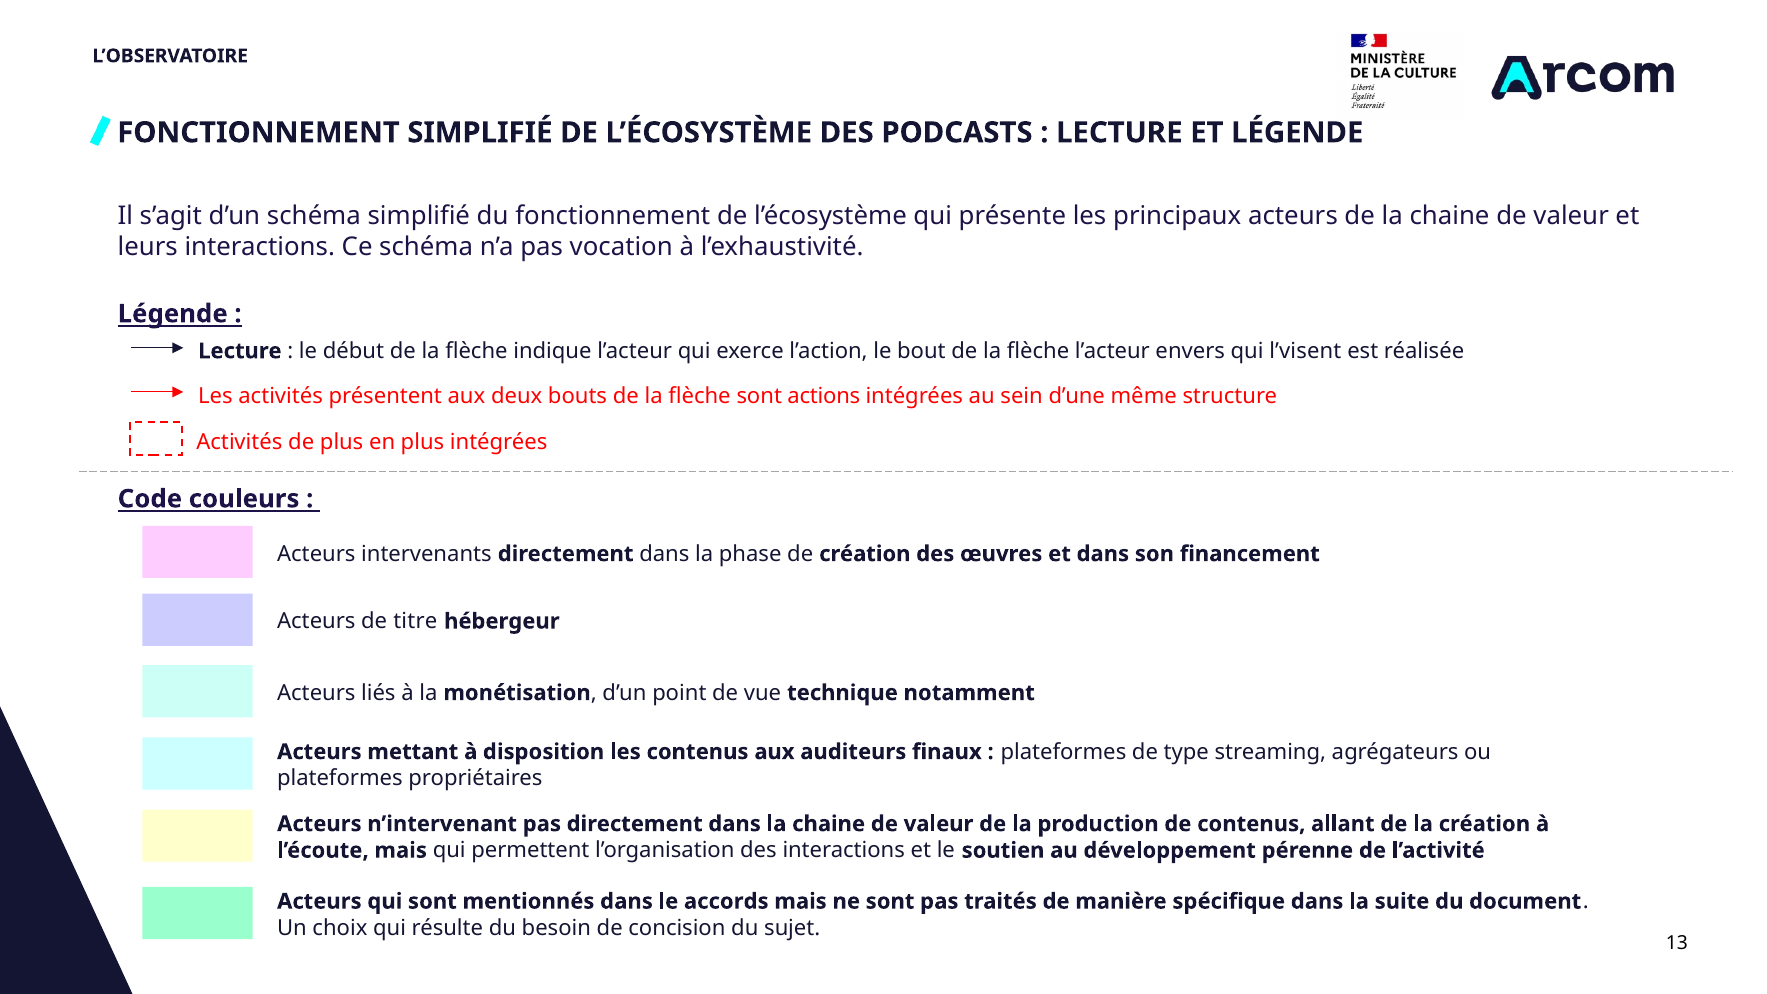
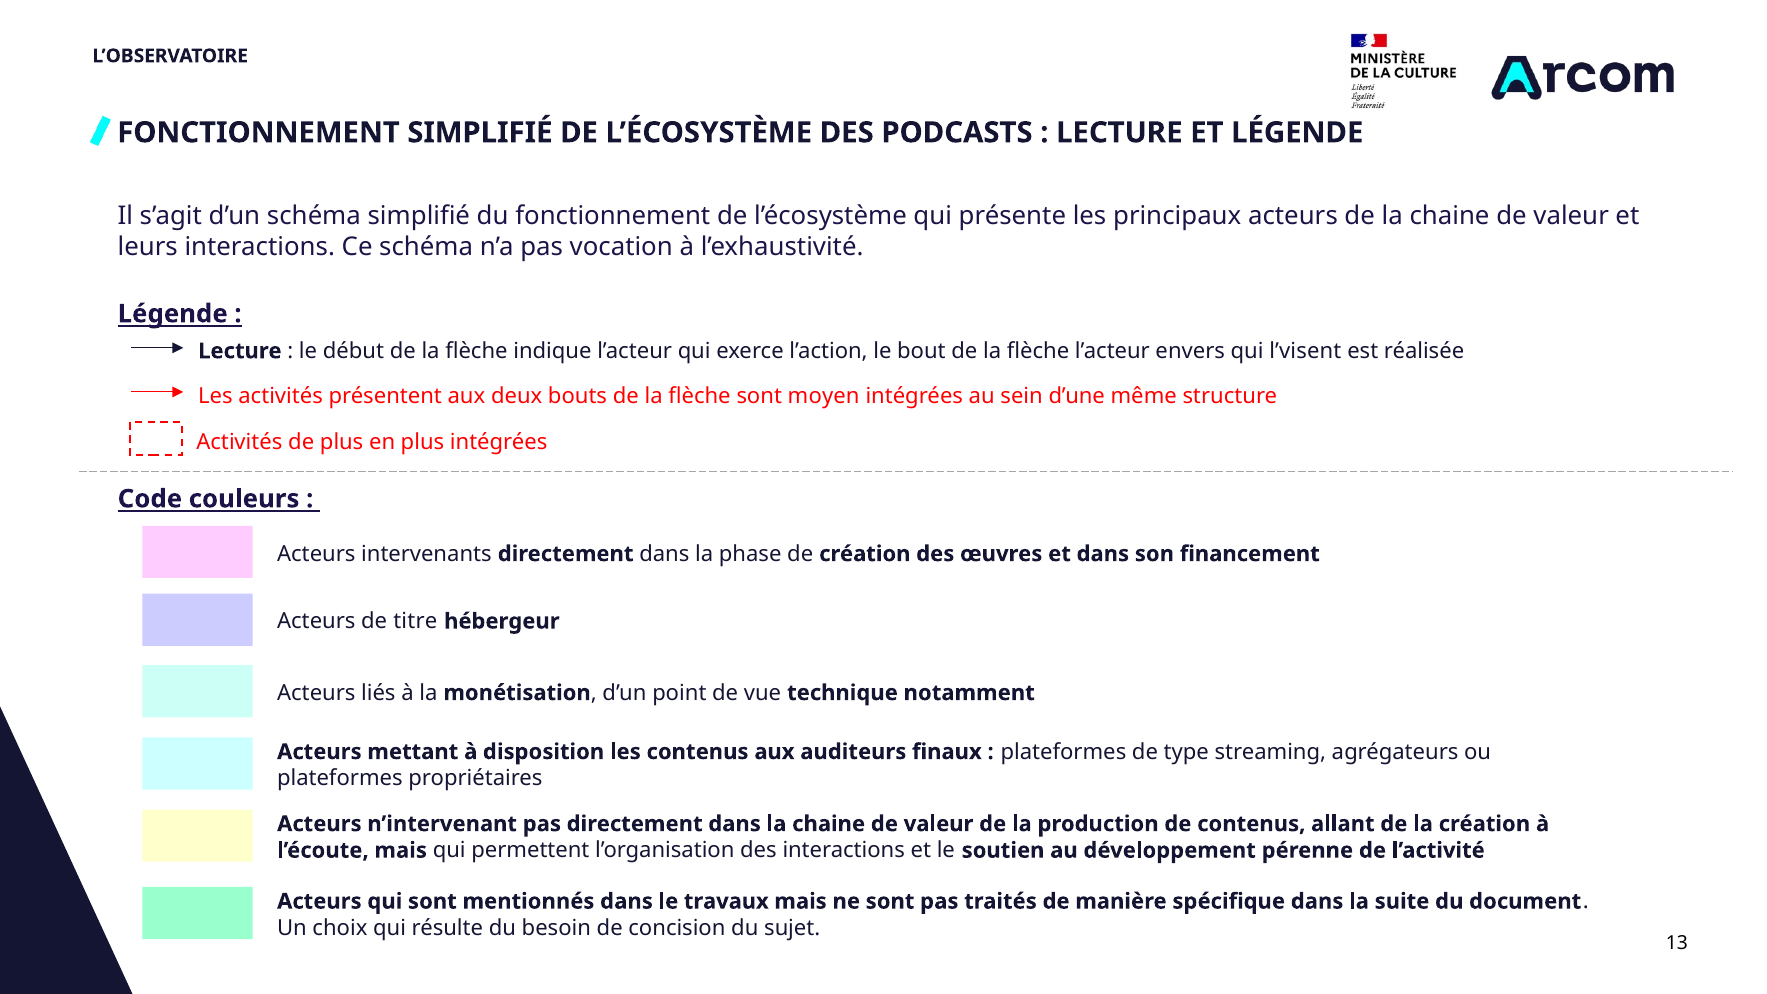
actions: actions -> moyen (824, 396)
accords: accords -> travaux (726, 901)
